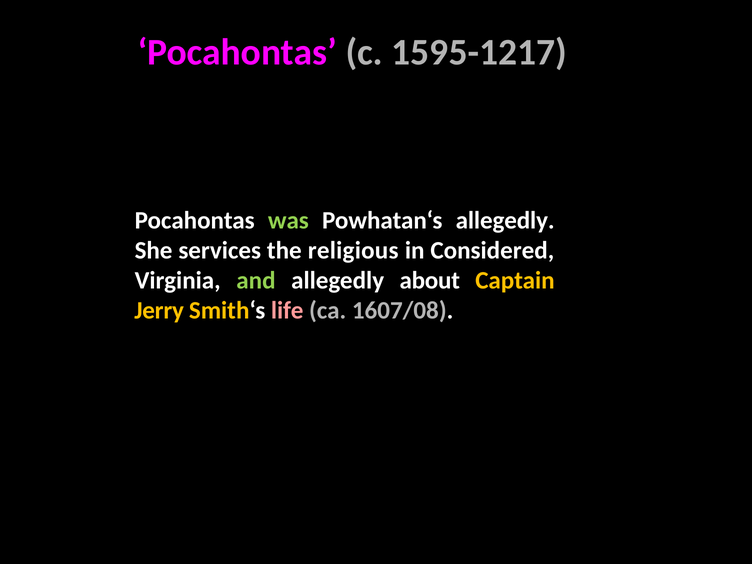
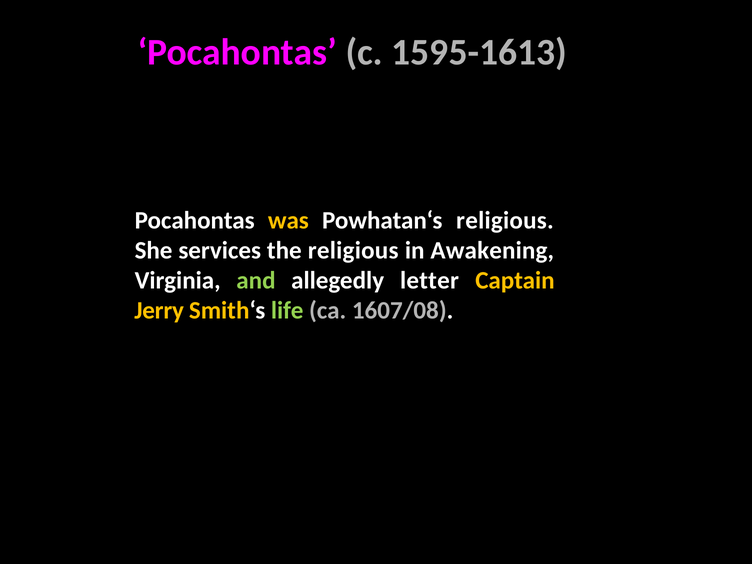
1595-1217: 1595-1217 -> 1595-1613 (479, 52)
was colour: light green -> yellow (288, 220)
Powhatan‘s allegedly: allegedly -> religious (505, 220)
Considered: Considered -> Awakening (492, 250)
about: about -> letter (429, 281)
life colour: pink -> light green (287, 311)
